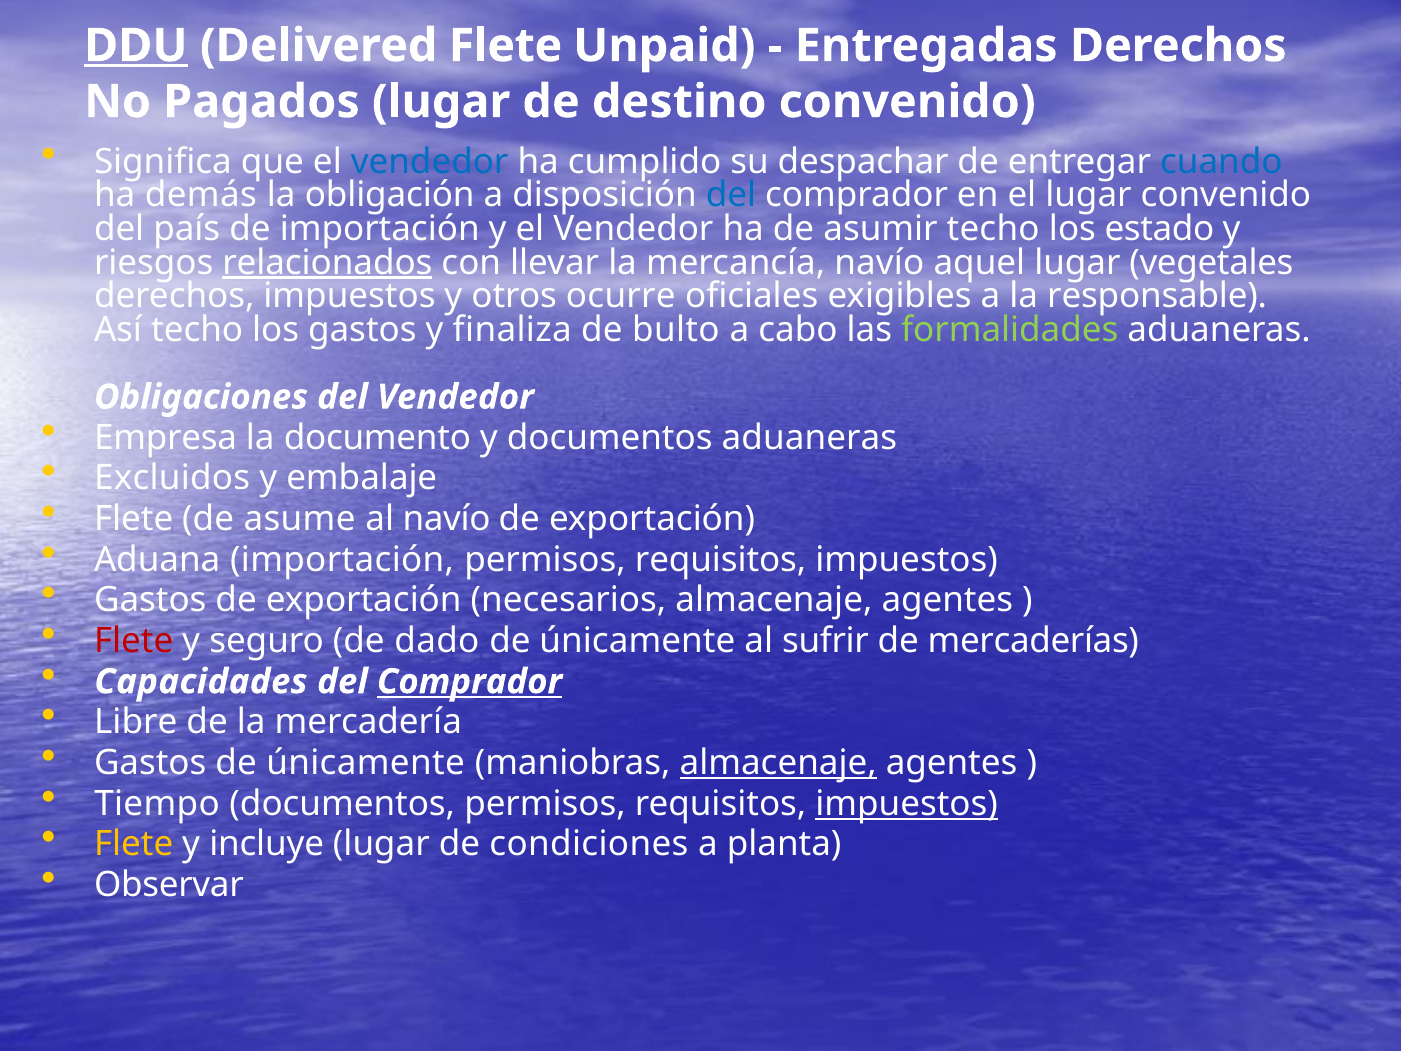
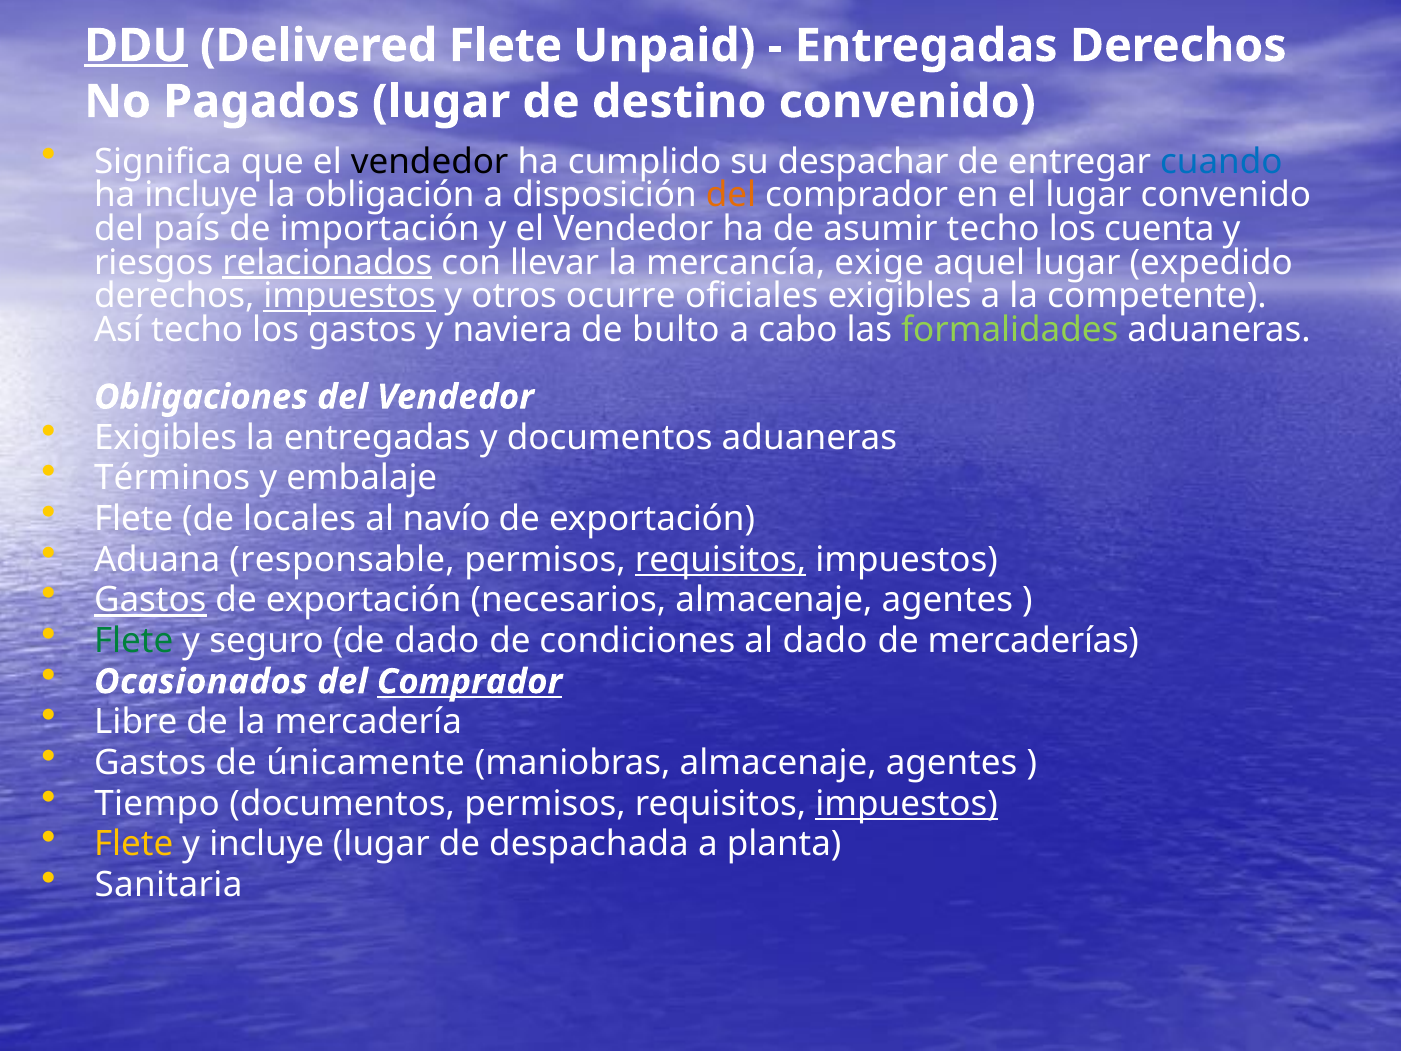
vendedor colour: blue -> black (430, 161)
ha demás: demás -> incluye (201, 195)
del colour: blue -> orange (731, 195)
estado: estado -> cuenta (1159, 229)
mercancía navío: navío -> exige (879, 262)
vegetales: vegetales -> expedido (1211, 262)
impuestos underline: none -> present (350, 296)
responsable: responsable -> competente (1157, 296)
finaliza: finaliza -> naviera (513, 330)
Empresa: Empresa -> Exigibles (166, 438)
la documento: documento -> entregadas (377, 438)
Excluidos: Excluidos -> Términos (172, 478)
asume: asume -> locales (300, 519)
Aduana importación: importación -> responsable (342, 560)
requisitos underline: none -> present (721, 560)
Gastos underline: none -> present (150, 600)
Flete colour: red -> green (134, 641)
únicamente: únicamente -> condiciones (637, 641)
al sufrir: sufrir -> dado (825, 641)
Capacidades: Capacidades -> Ocasionados (201, 682)
almacenaje underline: present -> none (778, 763)
condiciones: condiciones -> despachada (589, 844)
Observar: Observar -> Sanitaria (169, 885)
